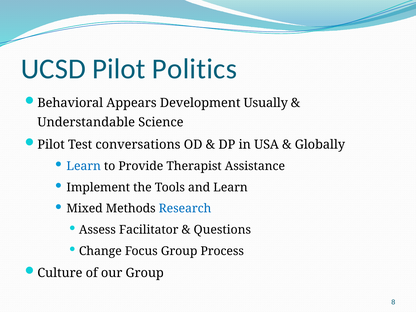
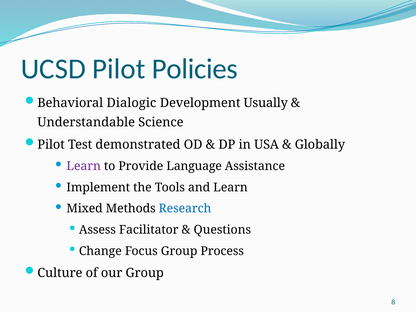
Politics: Politics -> Policies (195, 69)
Appears: Appears -> Dialogic (131, 103)
conversations: conversations -> demonstrated (138, 145)
Learn colour: blue -> purple (84, 166)
Therapist: Therapist -> Language (194, 166)
